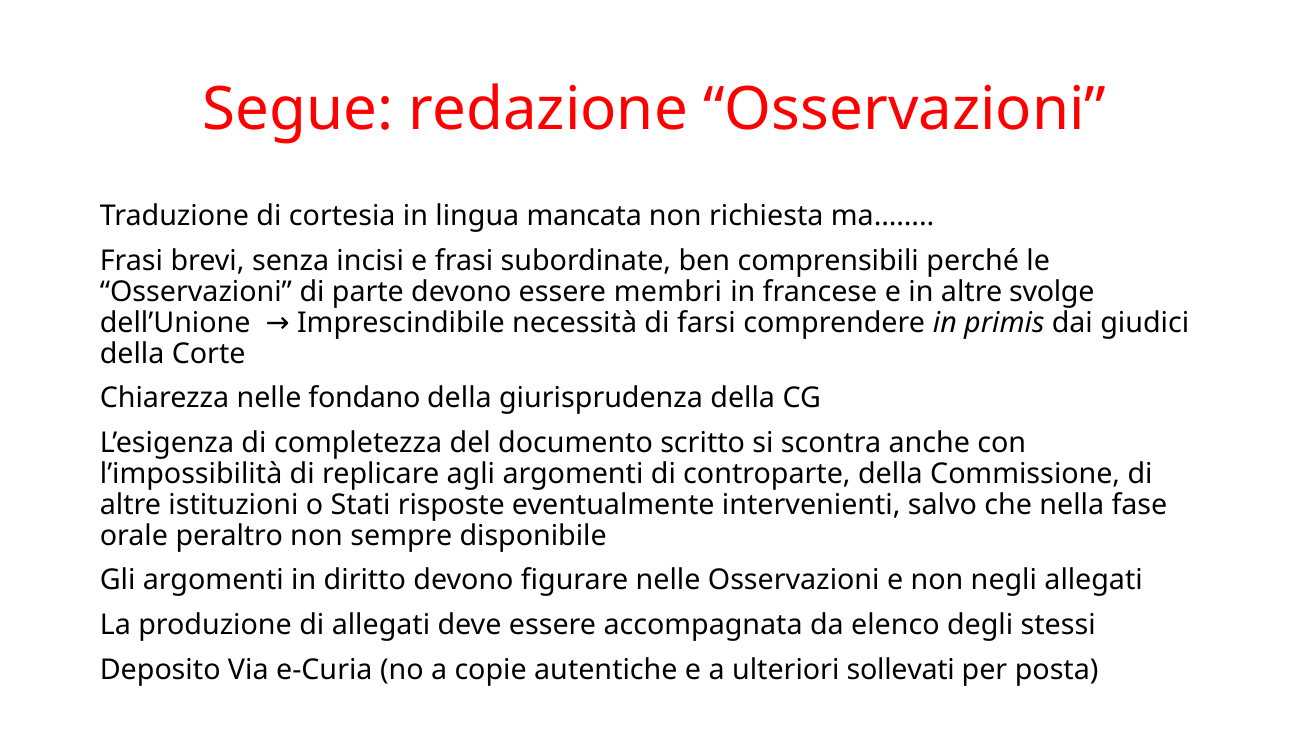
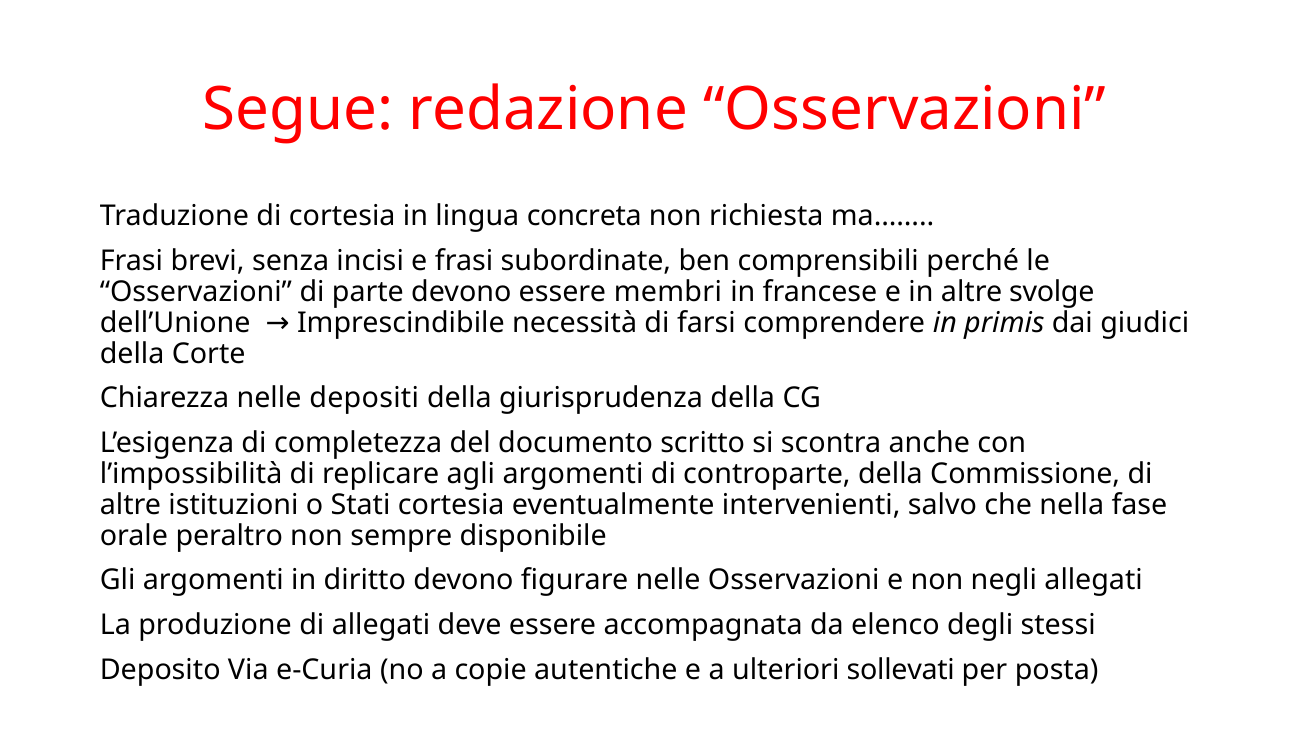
mancata: mancata -> concreta (584, 216)
fondano: fondano -> depositi (364, 398)
Stati risposte: risposte -> cortesia (451, 505)
